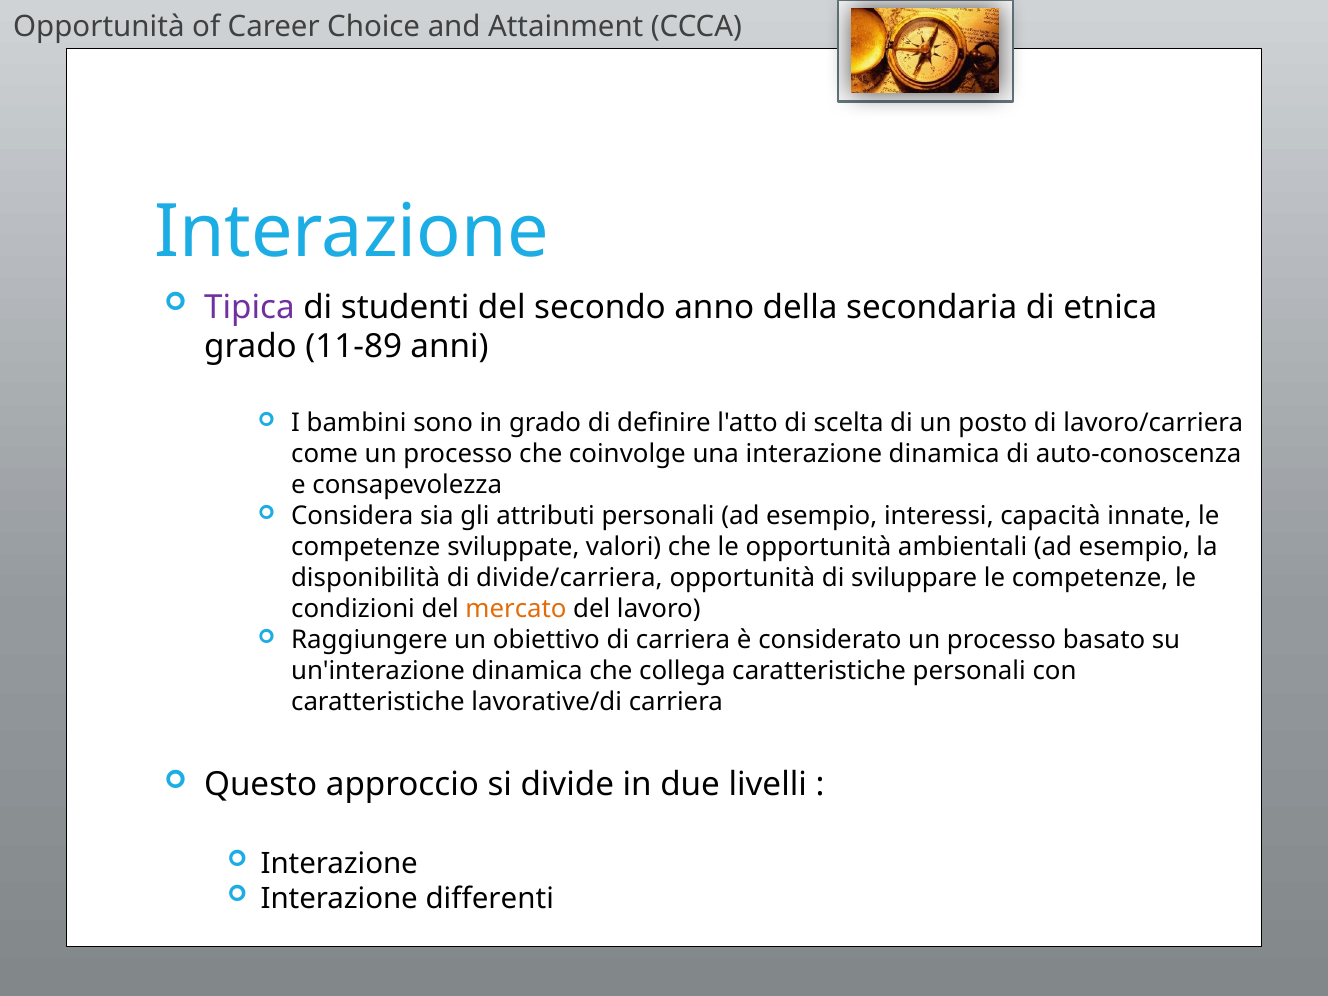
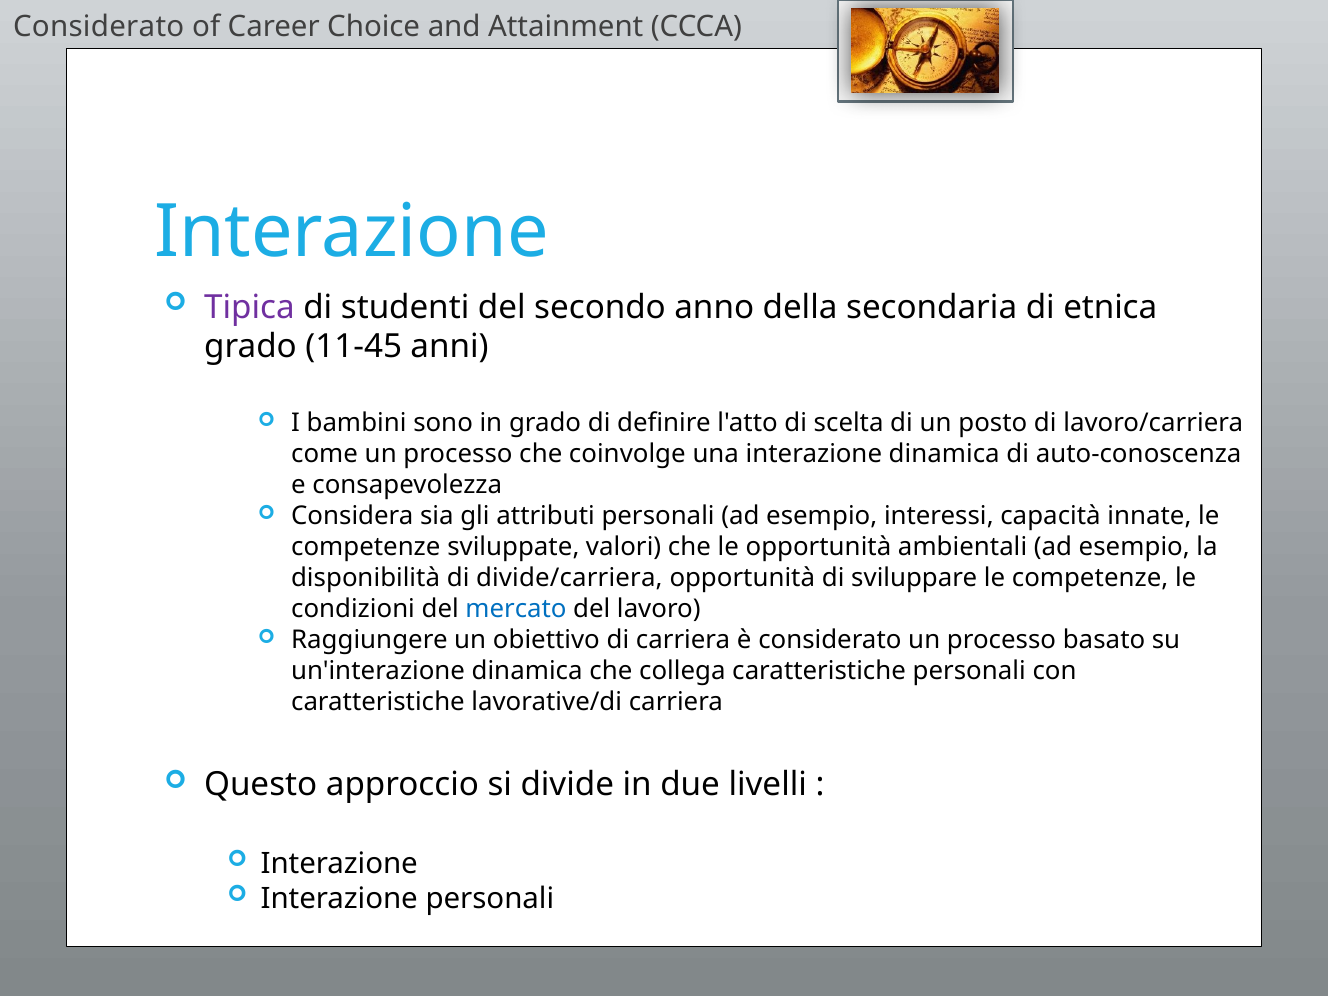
Opportunità: Opportunità -> Considerato (99, 26)
11-89: 11-89 -> 11-45 (354, 347)
mercato colour: orange -> blue (516, 609)
Interazione differenti: differenti -> personali (490, 899)
